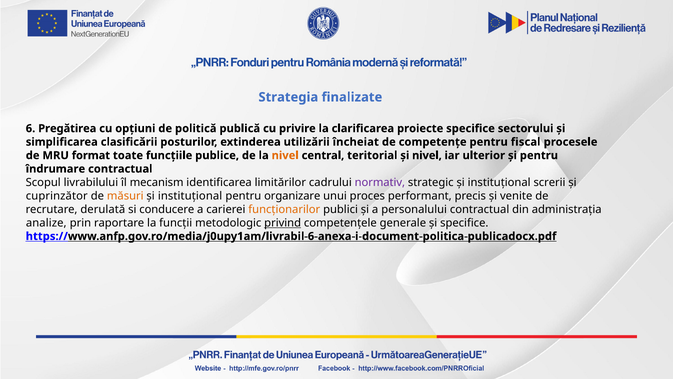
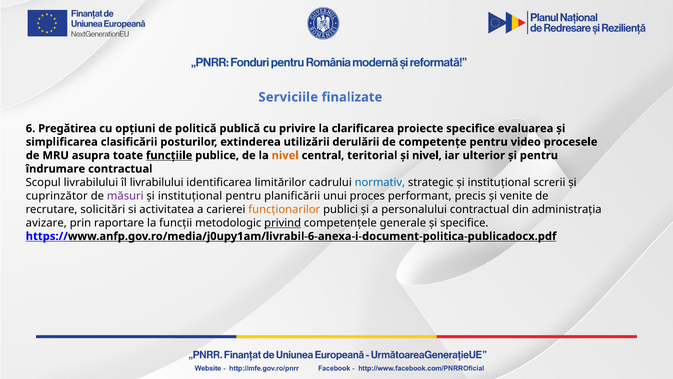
Strategia: Strategia -> Serviciile (288, 97)
sectorului: sectorului -> evaluarea (526, 128)
încheiat: încheiat -> derulării (356, 142)
fiscal: fiscal -> video (526, 142)
format: format -> asupra (91, 155)
funcțiile underline: none -> present (169, 155)
îl mecanism: mecanism -> livrabilului (157, 182)
normativ colour: purple -> blue (380, 182)
măsuri colour: orange -> purple (125, 196)
organizare: organizare -> planificării (292, 196)
derulată: derulată -> solicitări (103, 209)
conducere: conducere -> activitatea (167, 209)
analize: analize -> avizare (46, 223)
